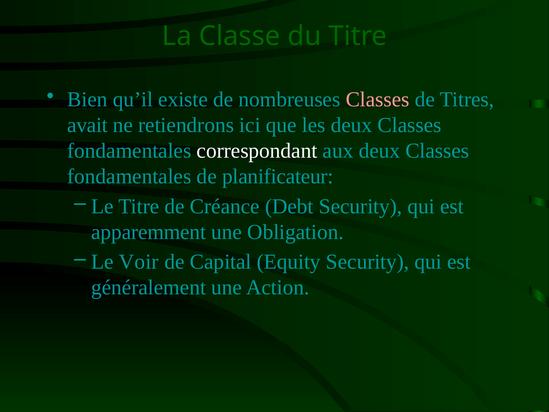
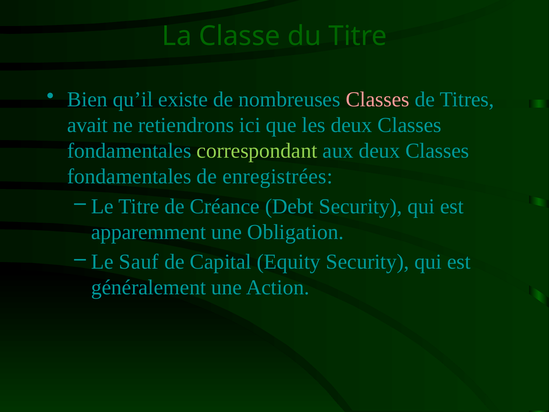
correspondant colour: white -> light green (257, 151)
planificateur: planificateur -> enregistrées (278, 176)
Voir: Voir -> Sauf (139, 262)
